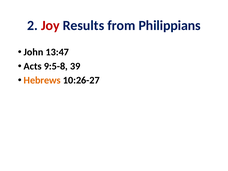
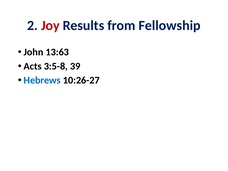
Philippians: Philippians -> Fellowship (170, 26)
13:47: 13:47 -> 13:63 (57, 52)
9:5-8: 9:5-8 -> 3:5-8 (56, 66)
Hebrews colour: orange -> blue (42, 80)
